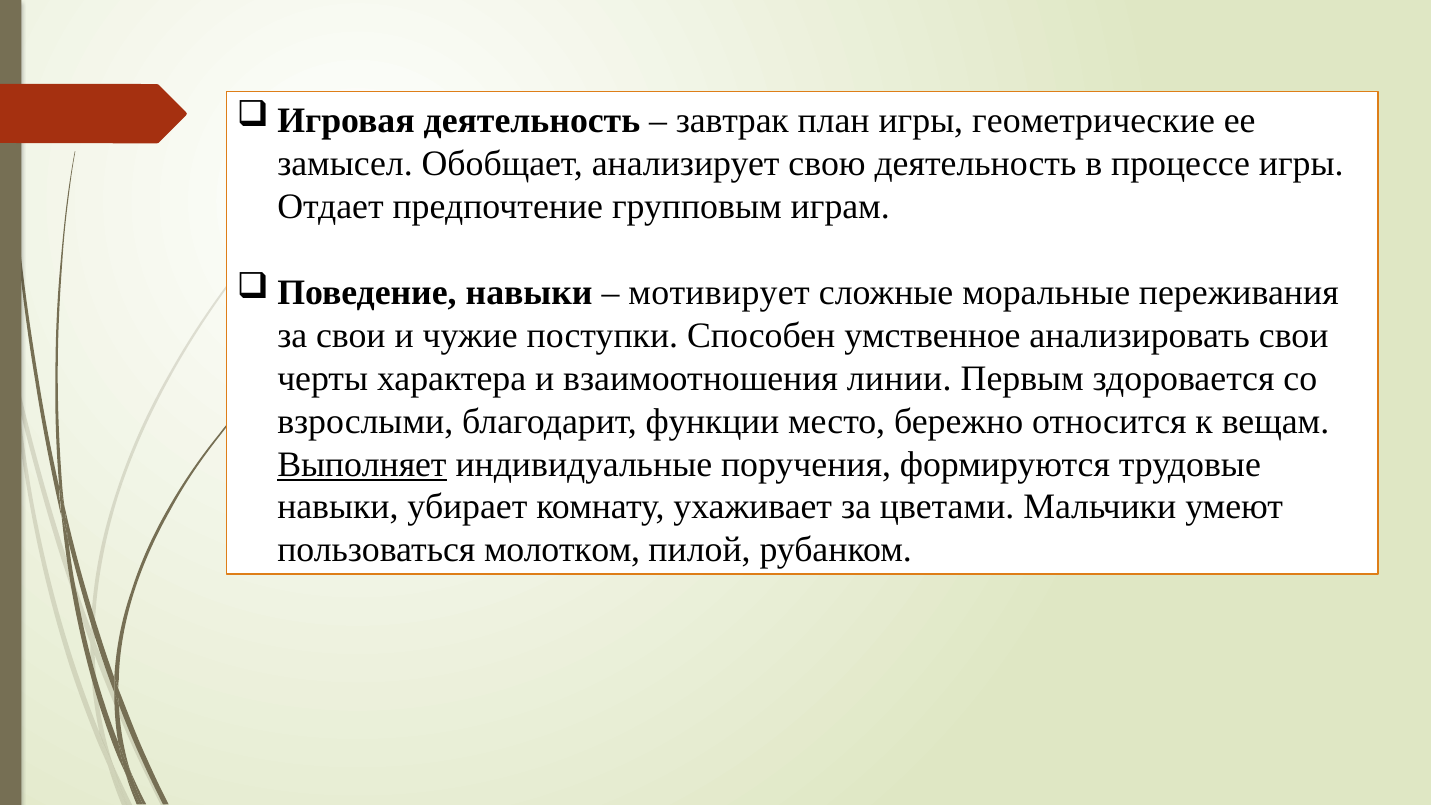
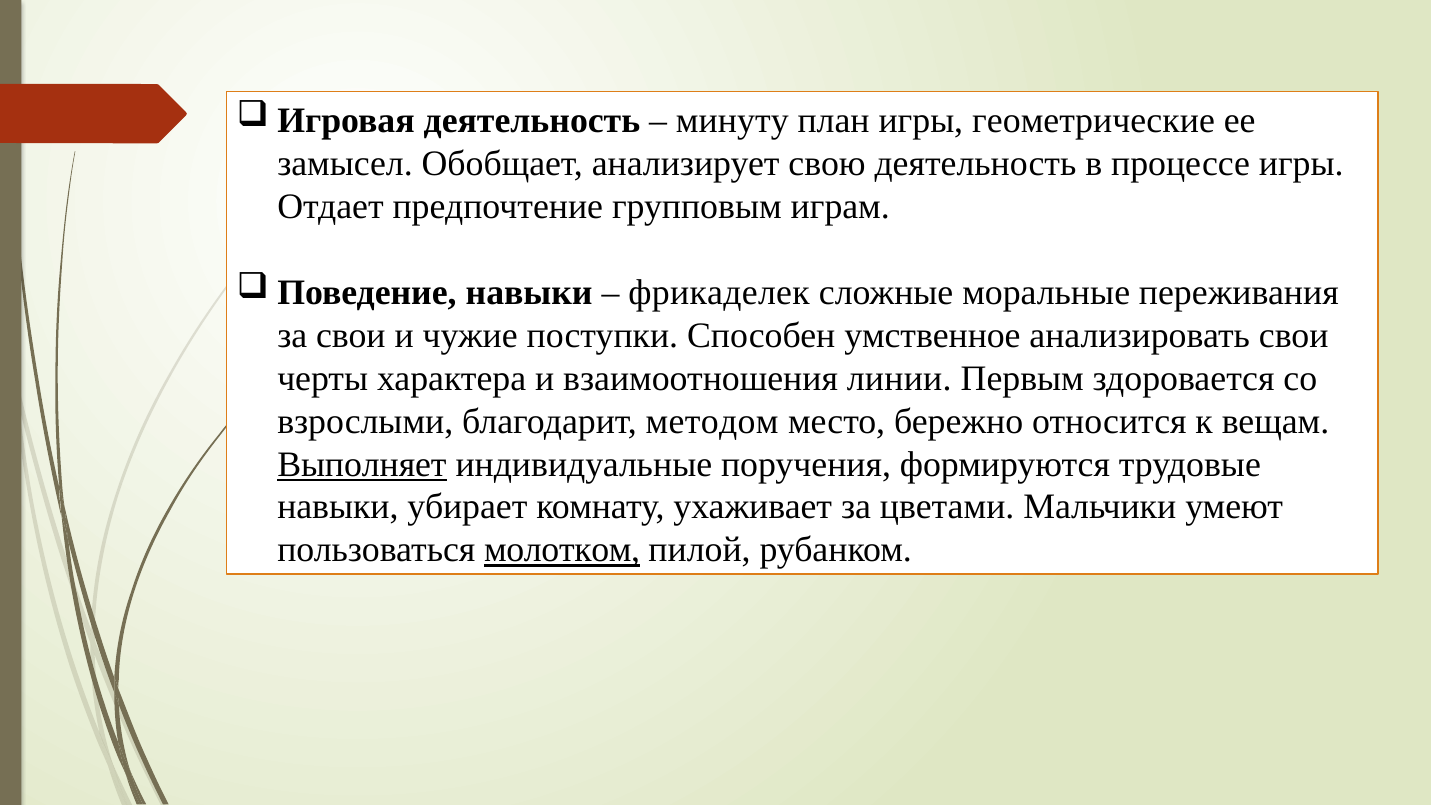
завтрак: завтрак -> минуту (732, 121)
мотивирует: мотивирует -> фрикаделек (719, 292)
функции: функции -> методом (712, 421)
молотком underline: none -> present (562, 550)
